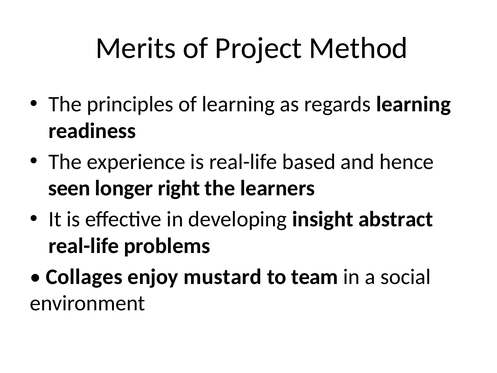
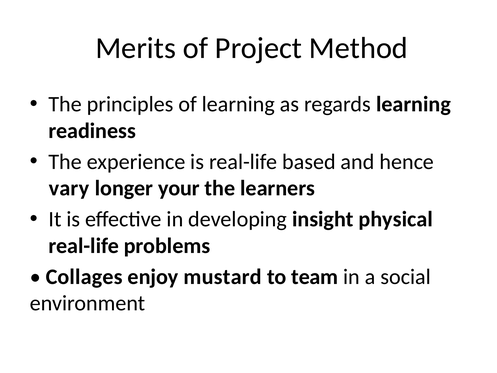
seen: seen -> vary (69, 188)
right: right -> your (179, 188)
abstract: abstract -> physical (396, 219)
